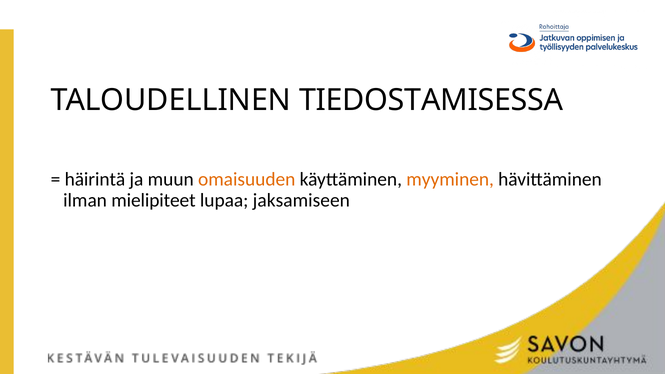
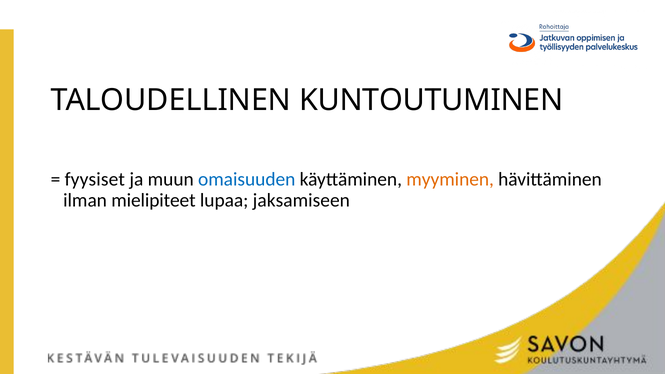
TIEDOSTAMISESSA: TIEDOSTAMISESSA -> KUNTOUTUMINEN (431, 100)
häirintä: häirintä -> fyysiset (95, 179)
omaisuuden colour: orange -> blue (247, 179)
